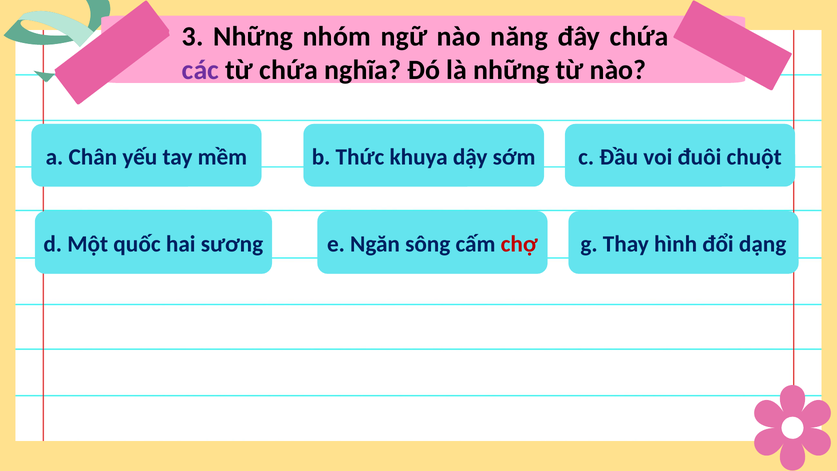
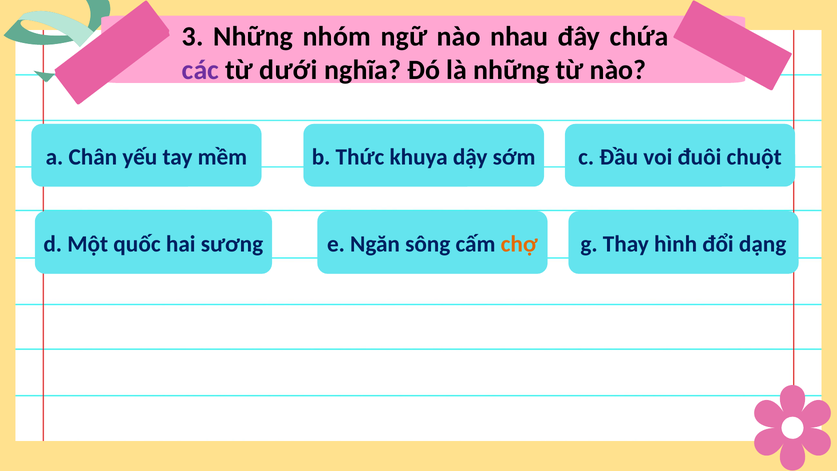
năng: năng -> nhau (519, 36)
từ chứa: chứa -> dưới (289, 70)
chợ colour: red -> orange (519, 244)
